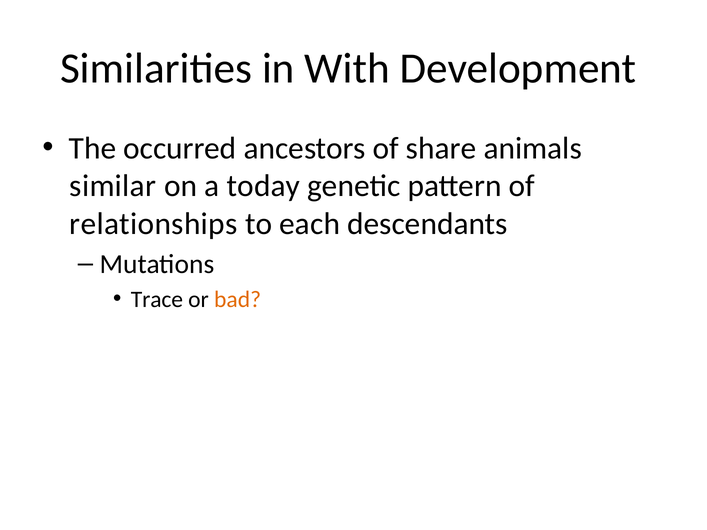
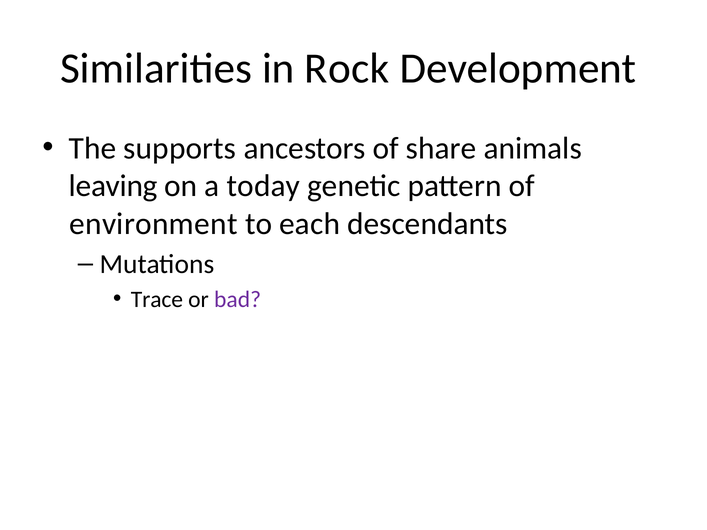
With: With -> Rock (347, 68)
occurred: occurred -> supports (180, 148)
similar: similar -> leaving (113, 186)
relationships: relationships -> environment (153, 224)
bad colour: orange -> purple (238, 299)
